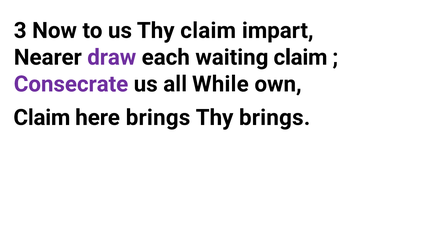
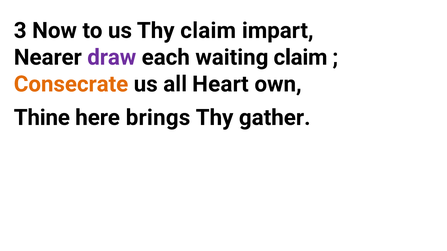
Consecrate colour: purple -> orange (71, 84)
While: While -> Heart (220, 84)
Claim: Claim -> Thine (42, 118)
Thy brings: brings -> gather (275, 118)
